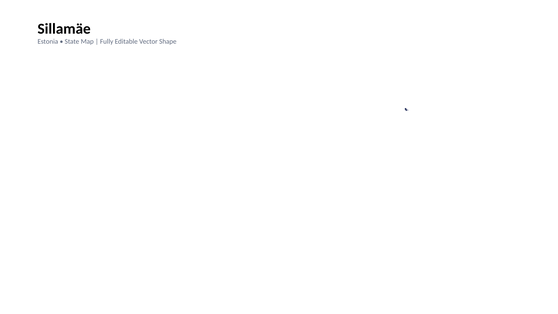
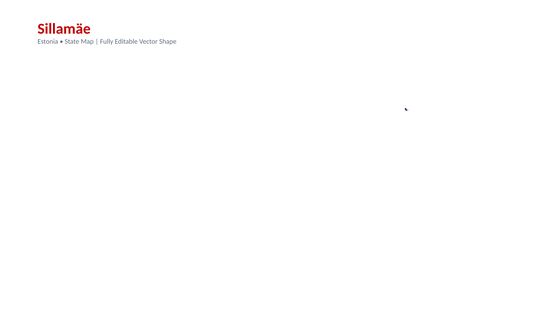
Sillamäe colour: black -> red (64, 29)
